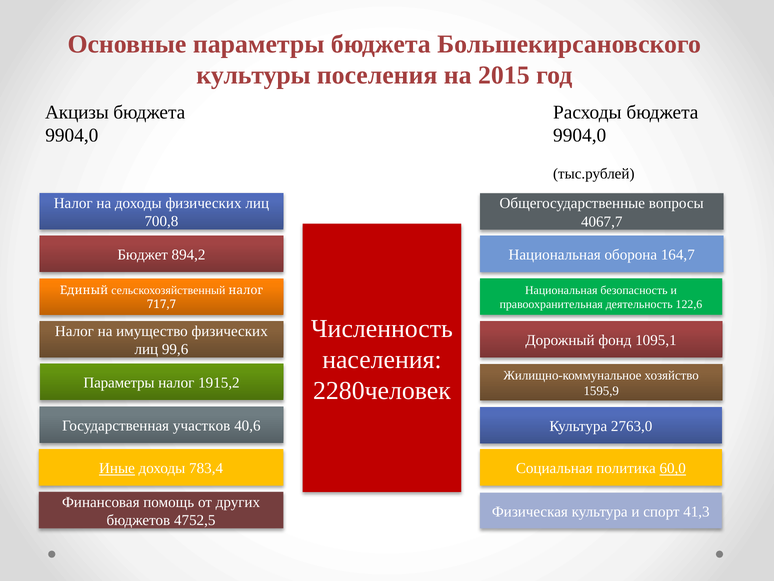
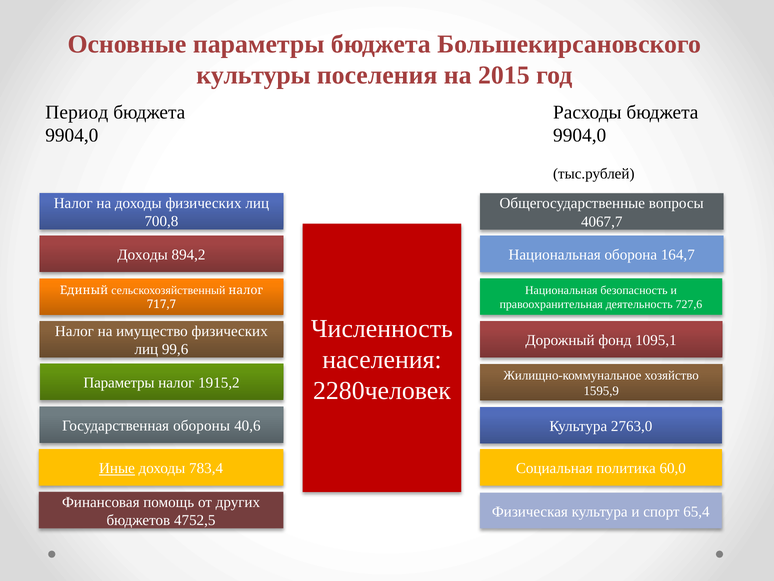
Акцизы: Акцизы -> Период (77, 112)
Бюджет: Бюджет -> Доходы (143, 255)
122,6: 122,6 -> 727,6 (689, 304)
участков: участков -> обороны (202, 425)
60,0 underline: present -> none (673, 468)
41,3: 41,3 -> 65,4 (696, 511)
